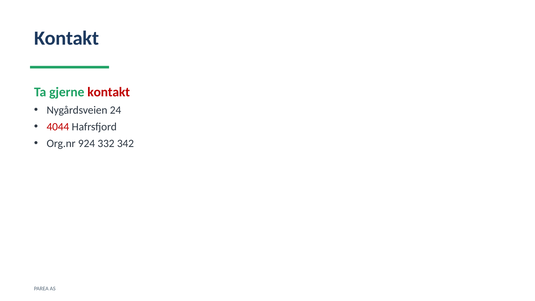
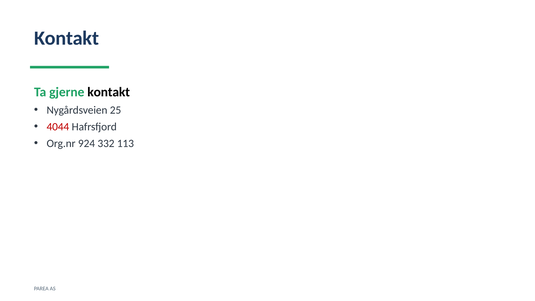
kontakt colour: red -> black (109, 92)
24: 24 -> 25 (116, 110)
342: 342 -> 113 (125, 143)
